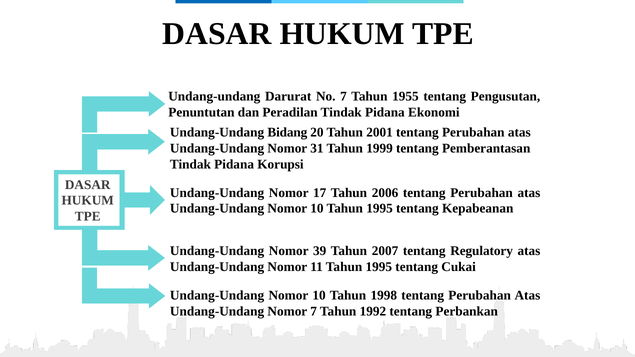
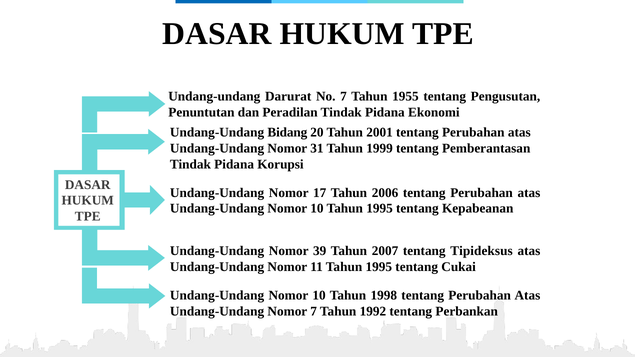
Regulatory: Regulatory -> Tipideksus (482, 251)
